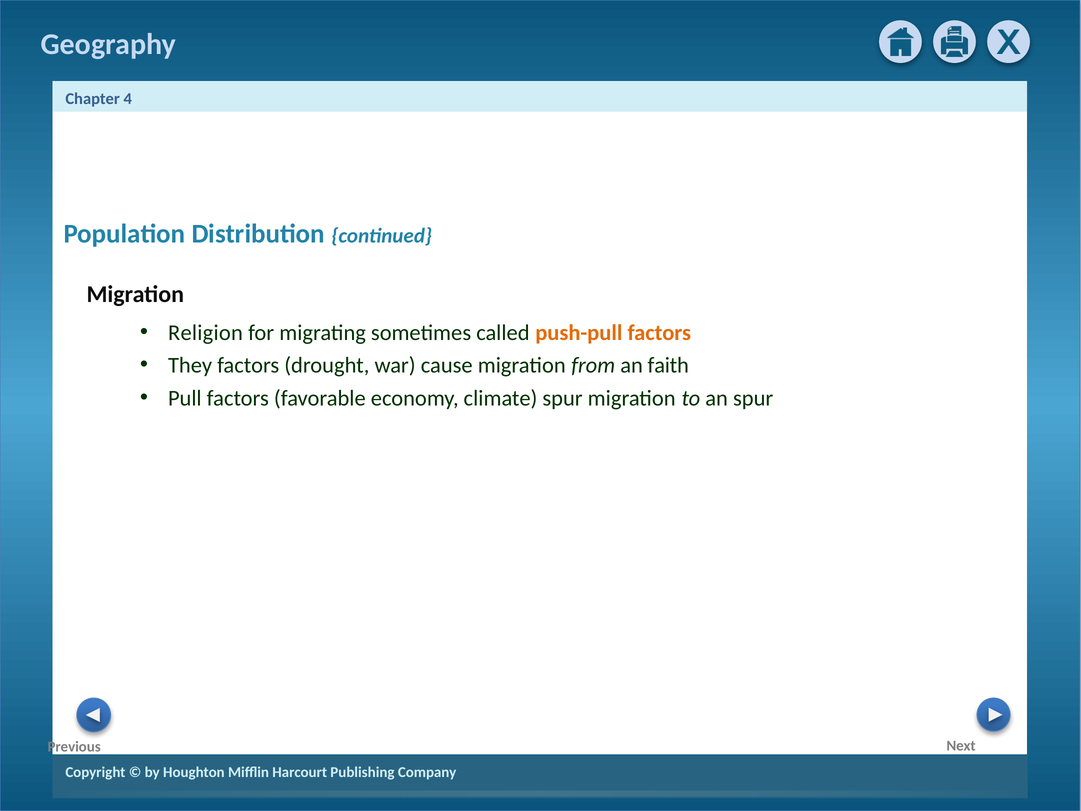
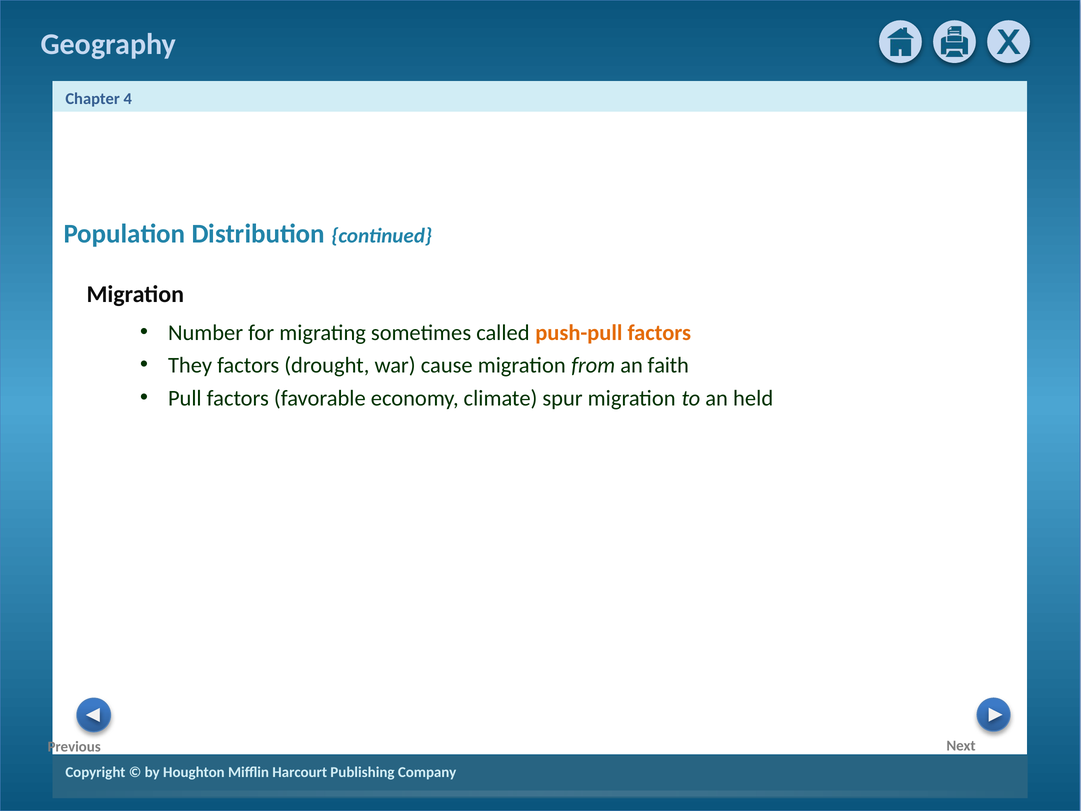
Religion: Religion -> Number (206, 332)
an spur: spur -> held (753, 398)
